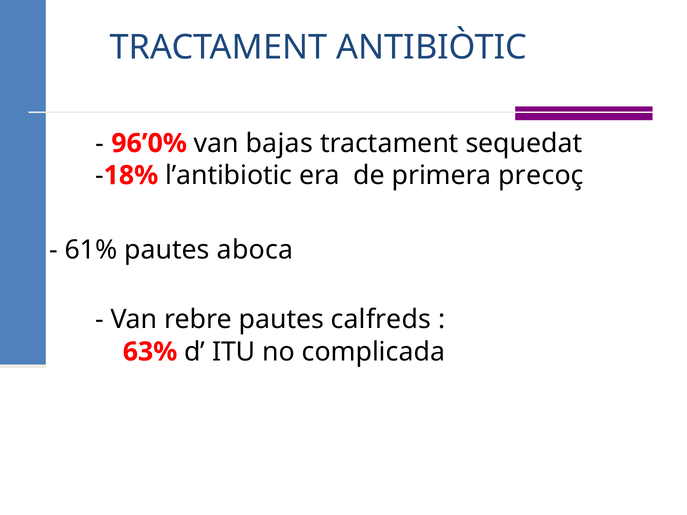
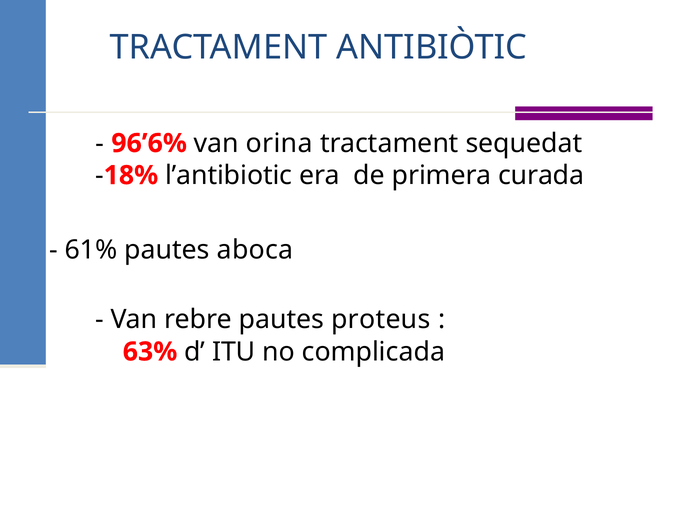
96’0%: 96’0% -> 96’6% (149, 143)
bajas: bajas -> orina (279, 143)
precoç: precoç -> curada (541, 175)
calfreds: calfreds -> proteus (381, 320)
